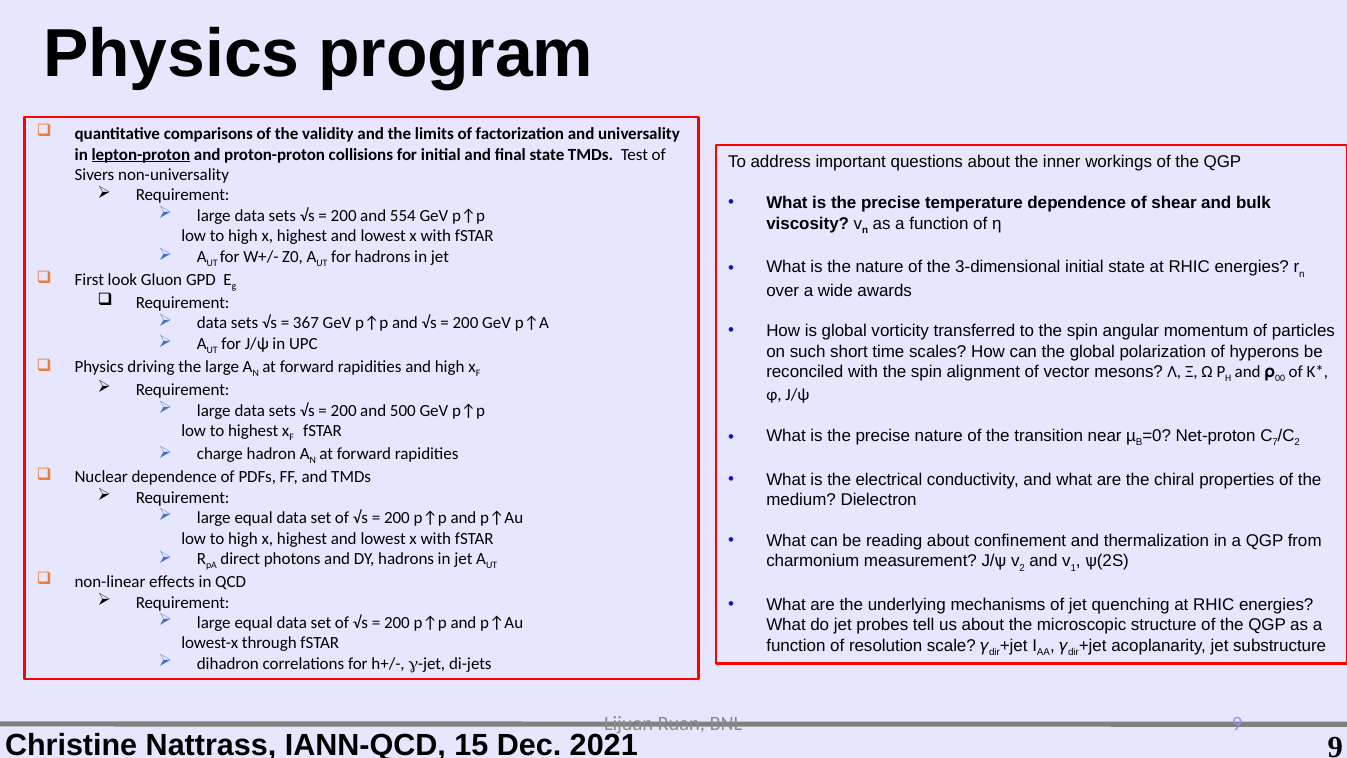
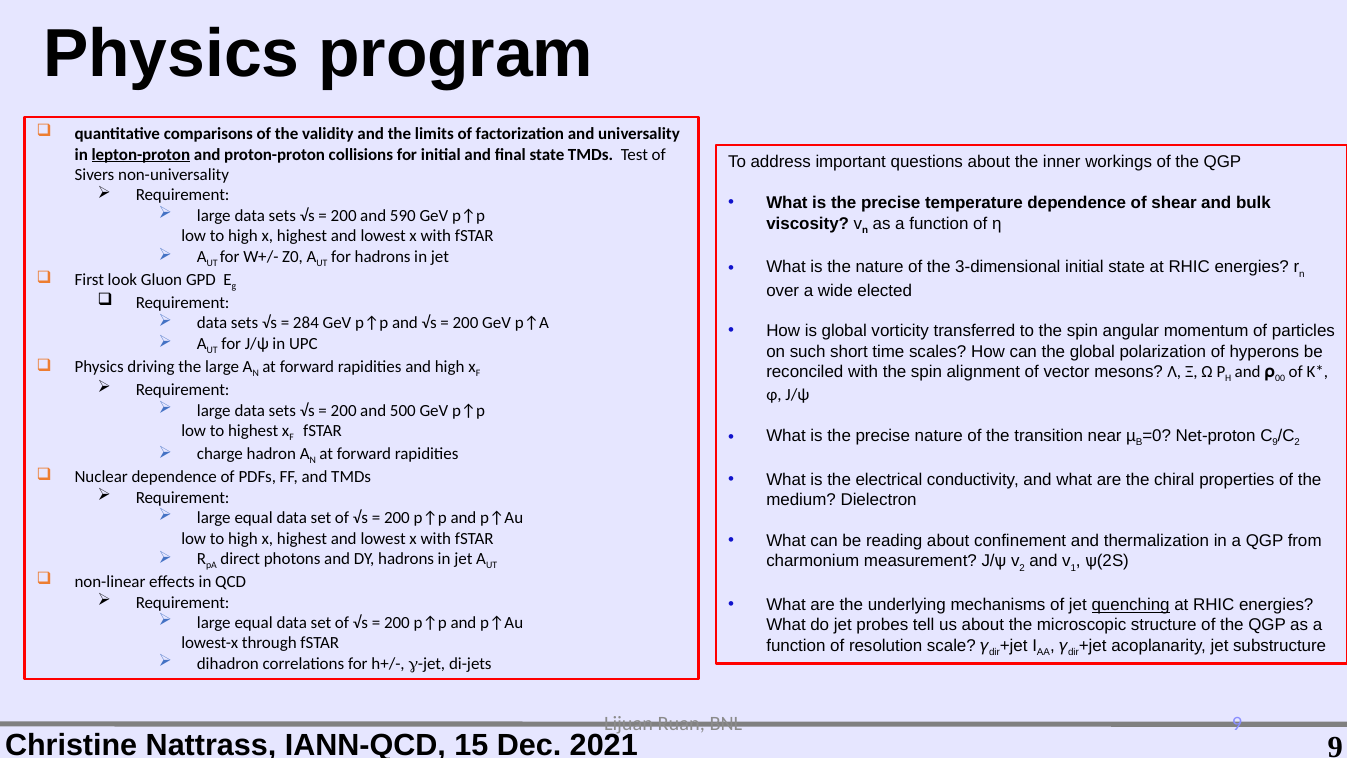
554: 554 -> 590 (403, 216)
awards: awards -> elected (885, 290)
367: 367 -> 284 (306, 323)
7: 7 -> 9 (1275, 443)
quenching underline: none -> present (1131, 605)
